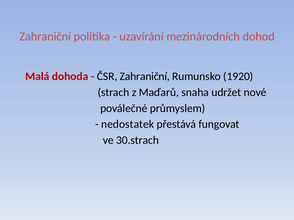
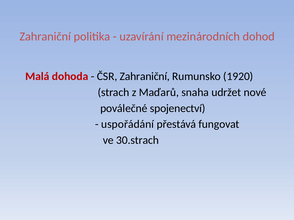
průmyslem: průmyslem -> spojenectví (178, 109)
nedostatek: nedostatek -> uspořádání (128, 124)
